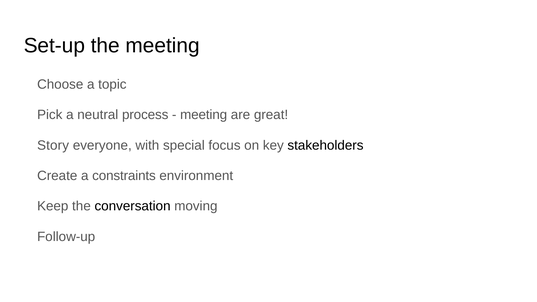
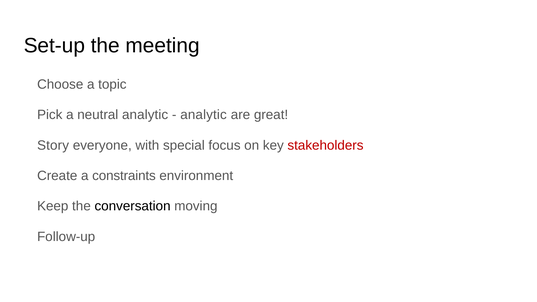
neutral process: process -> analytic (145, 115)
meeting: meeting -> analytic (204, 115)
stakeholders colour: black -> red (325, 145)
